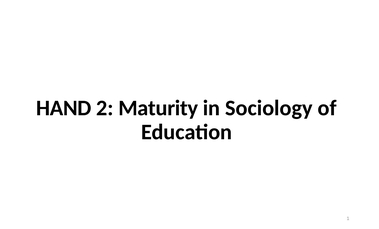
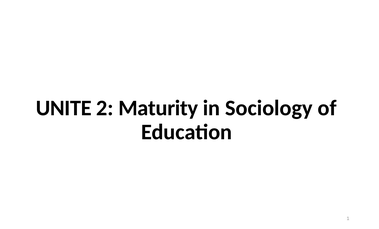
HAND: HAND -> UNITE (64, 108)
